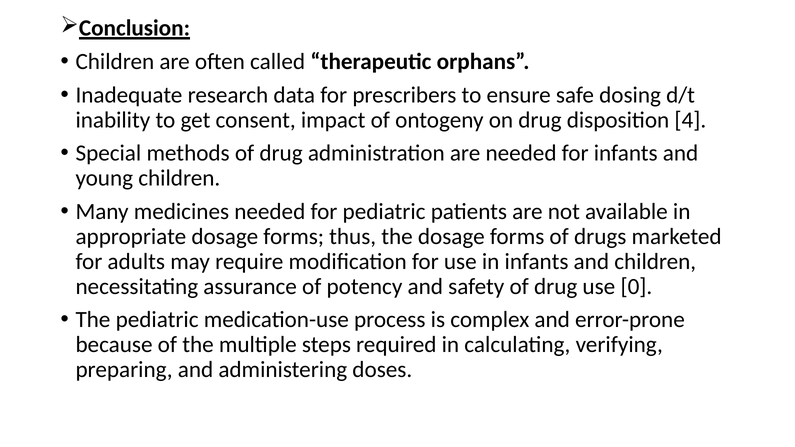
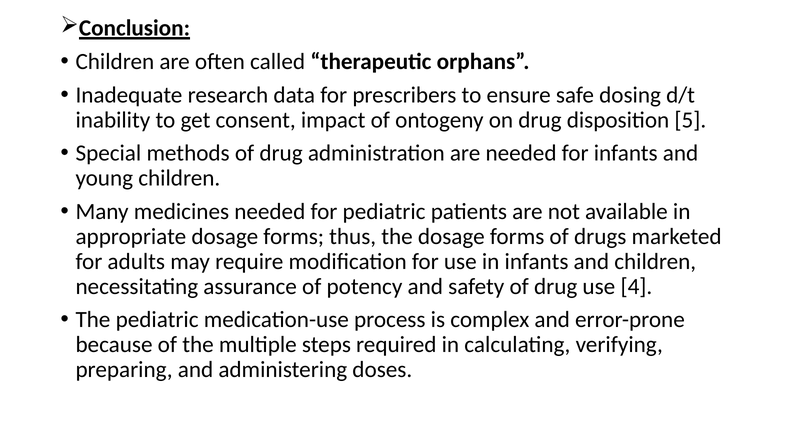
4: 4 -> 5 (690, 120)
0: 0 -> 4 (636, 286)
